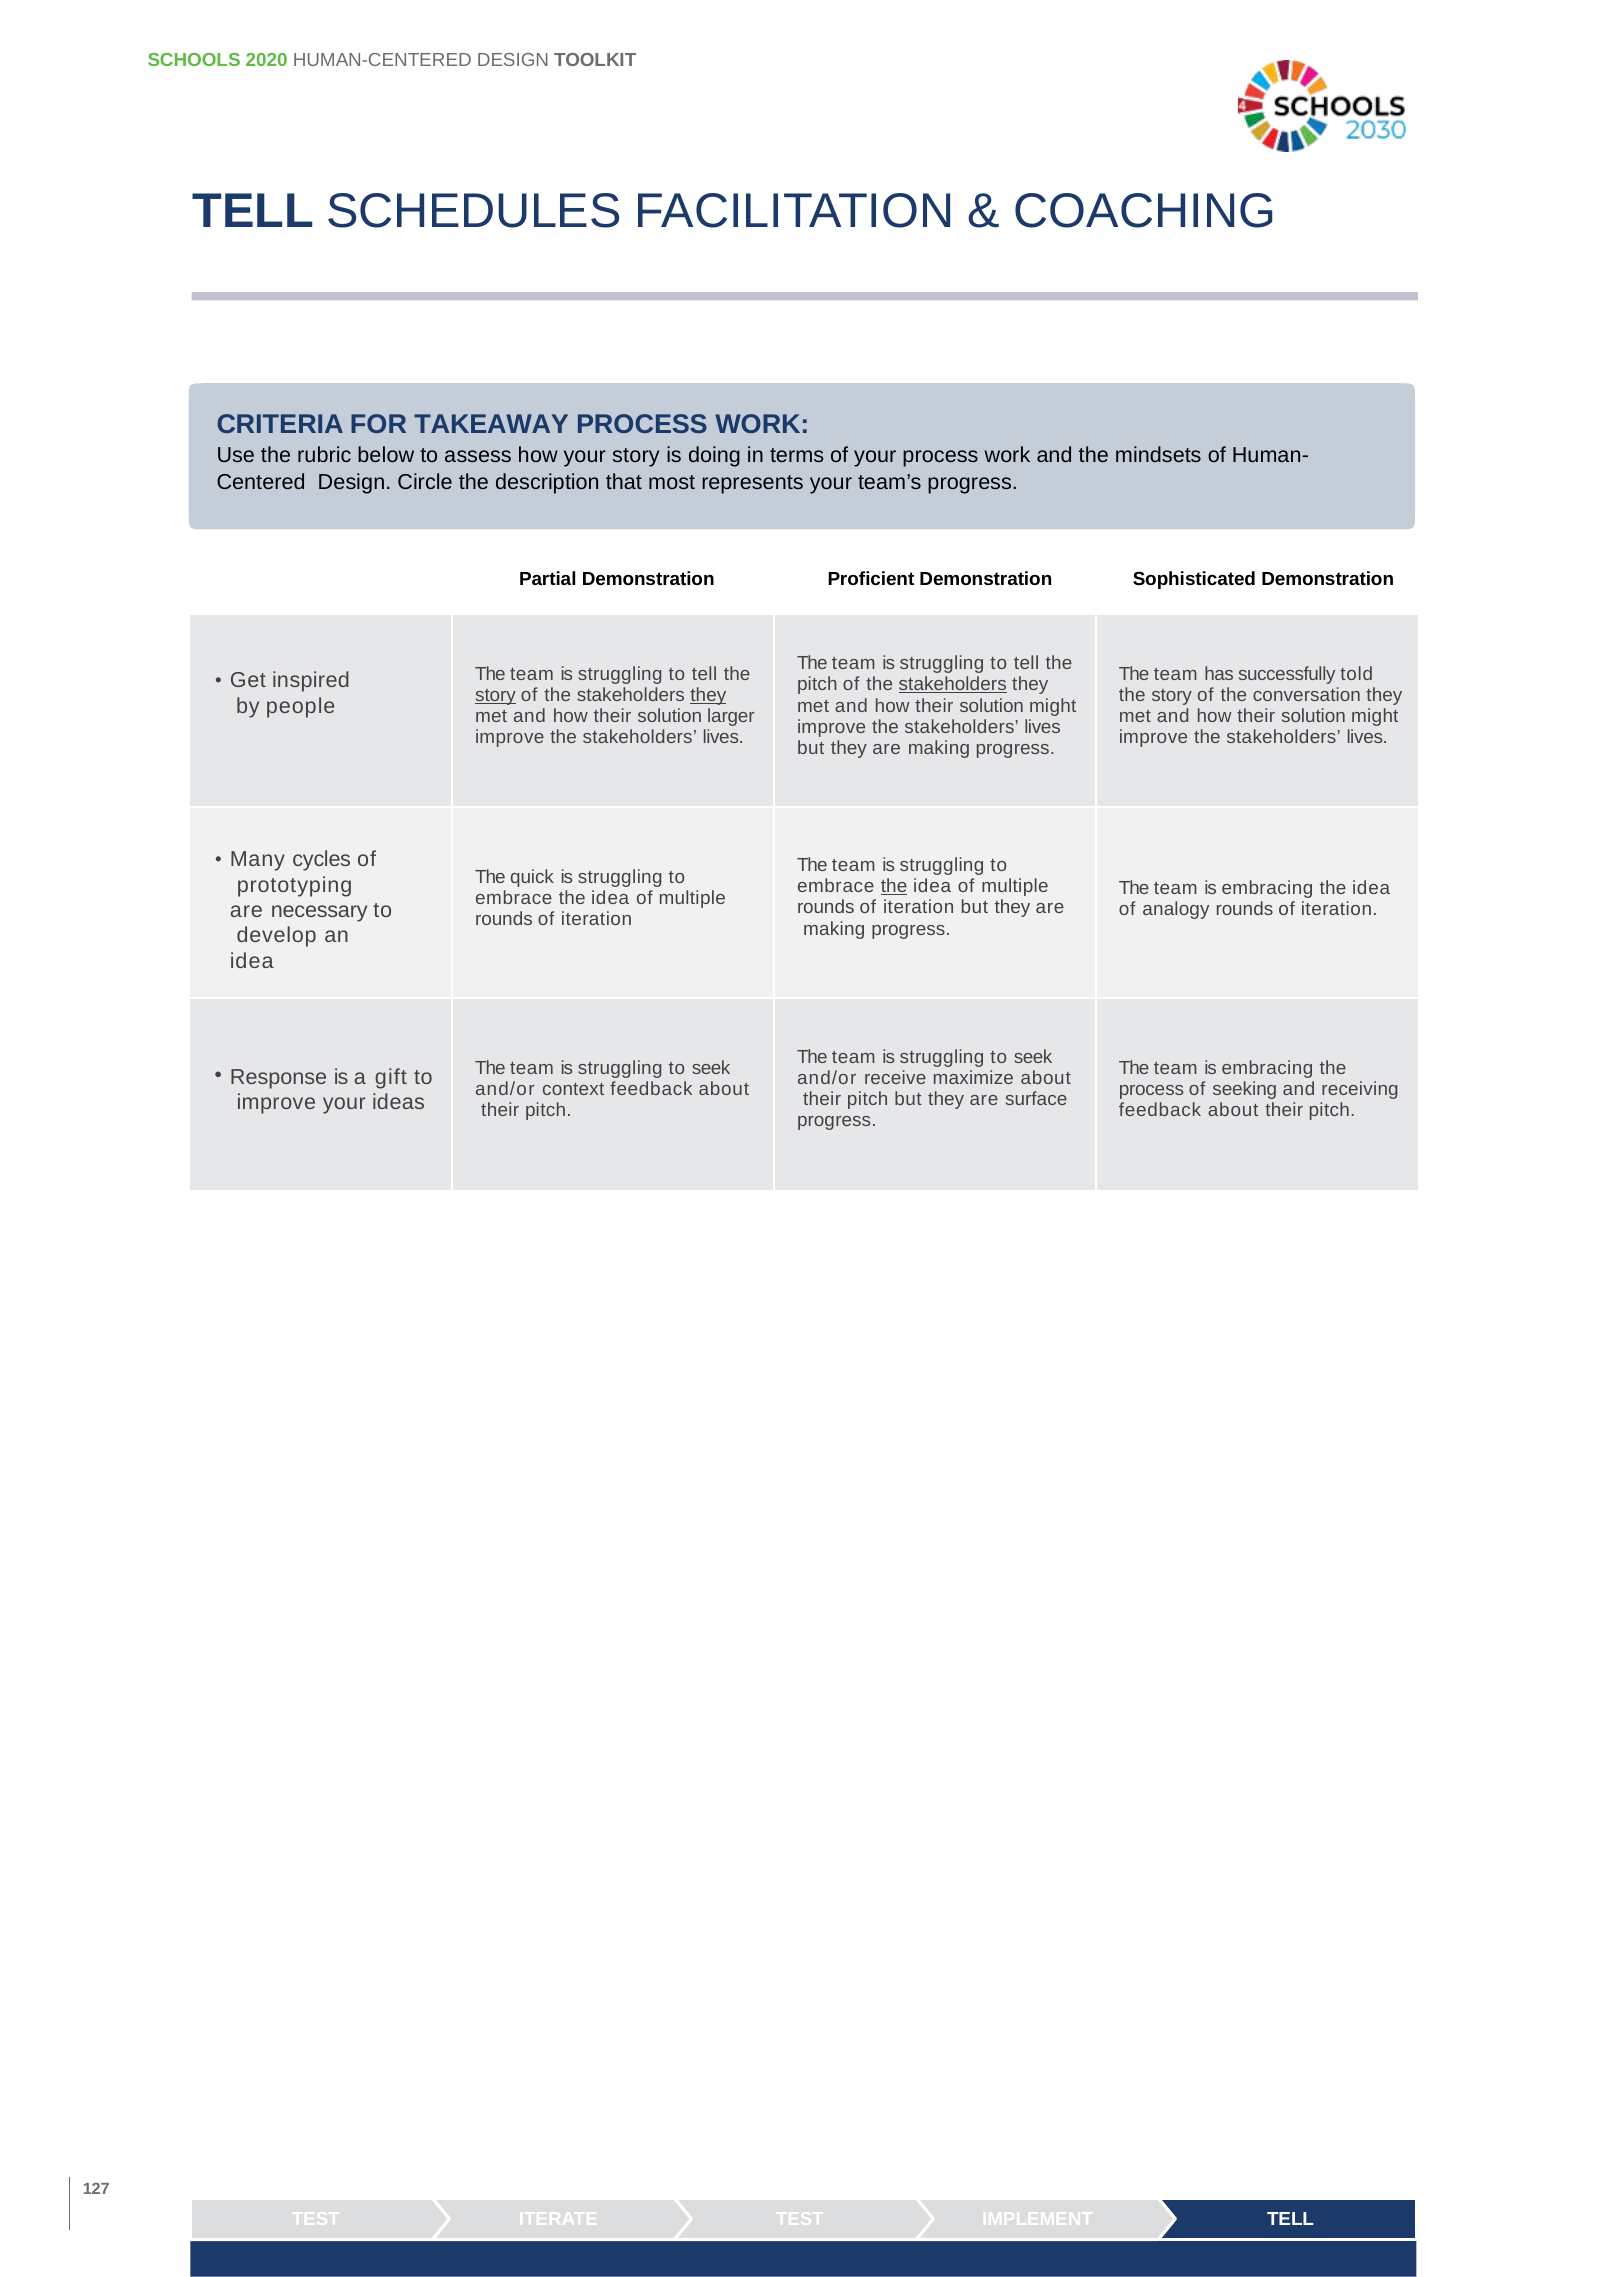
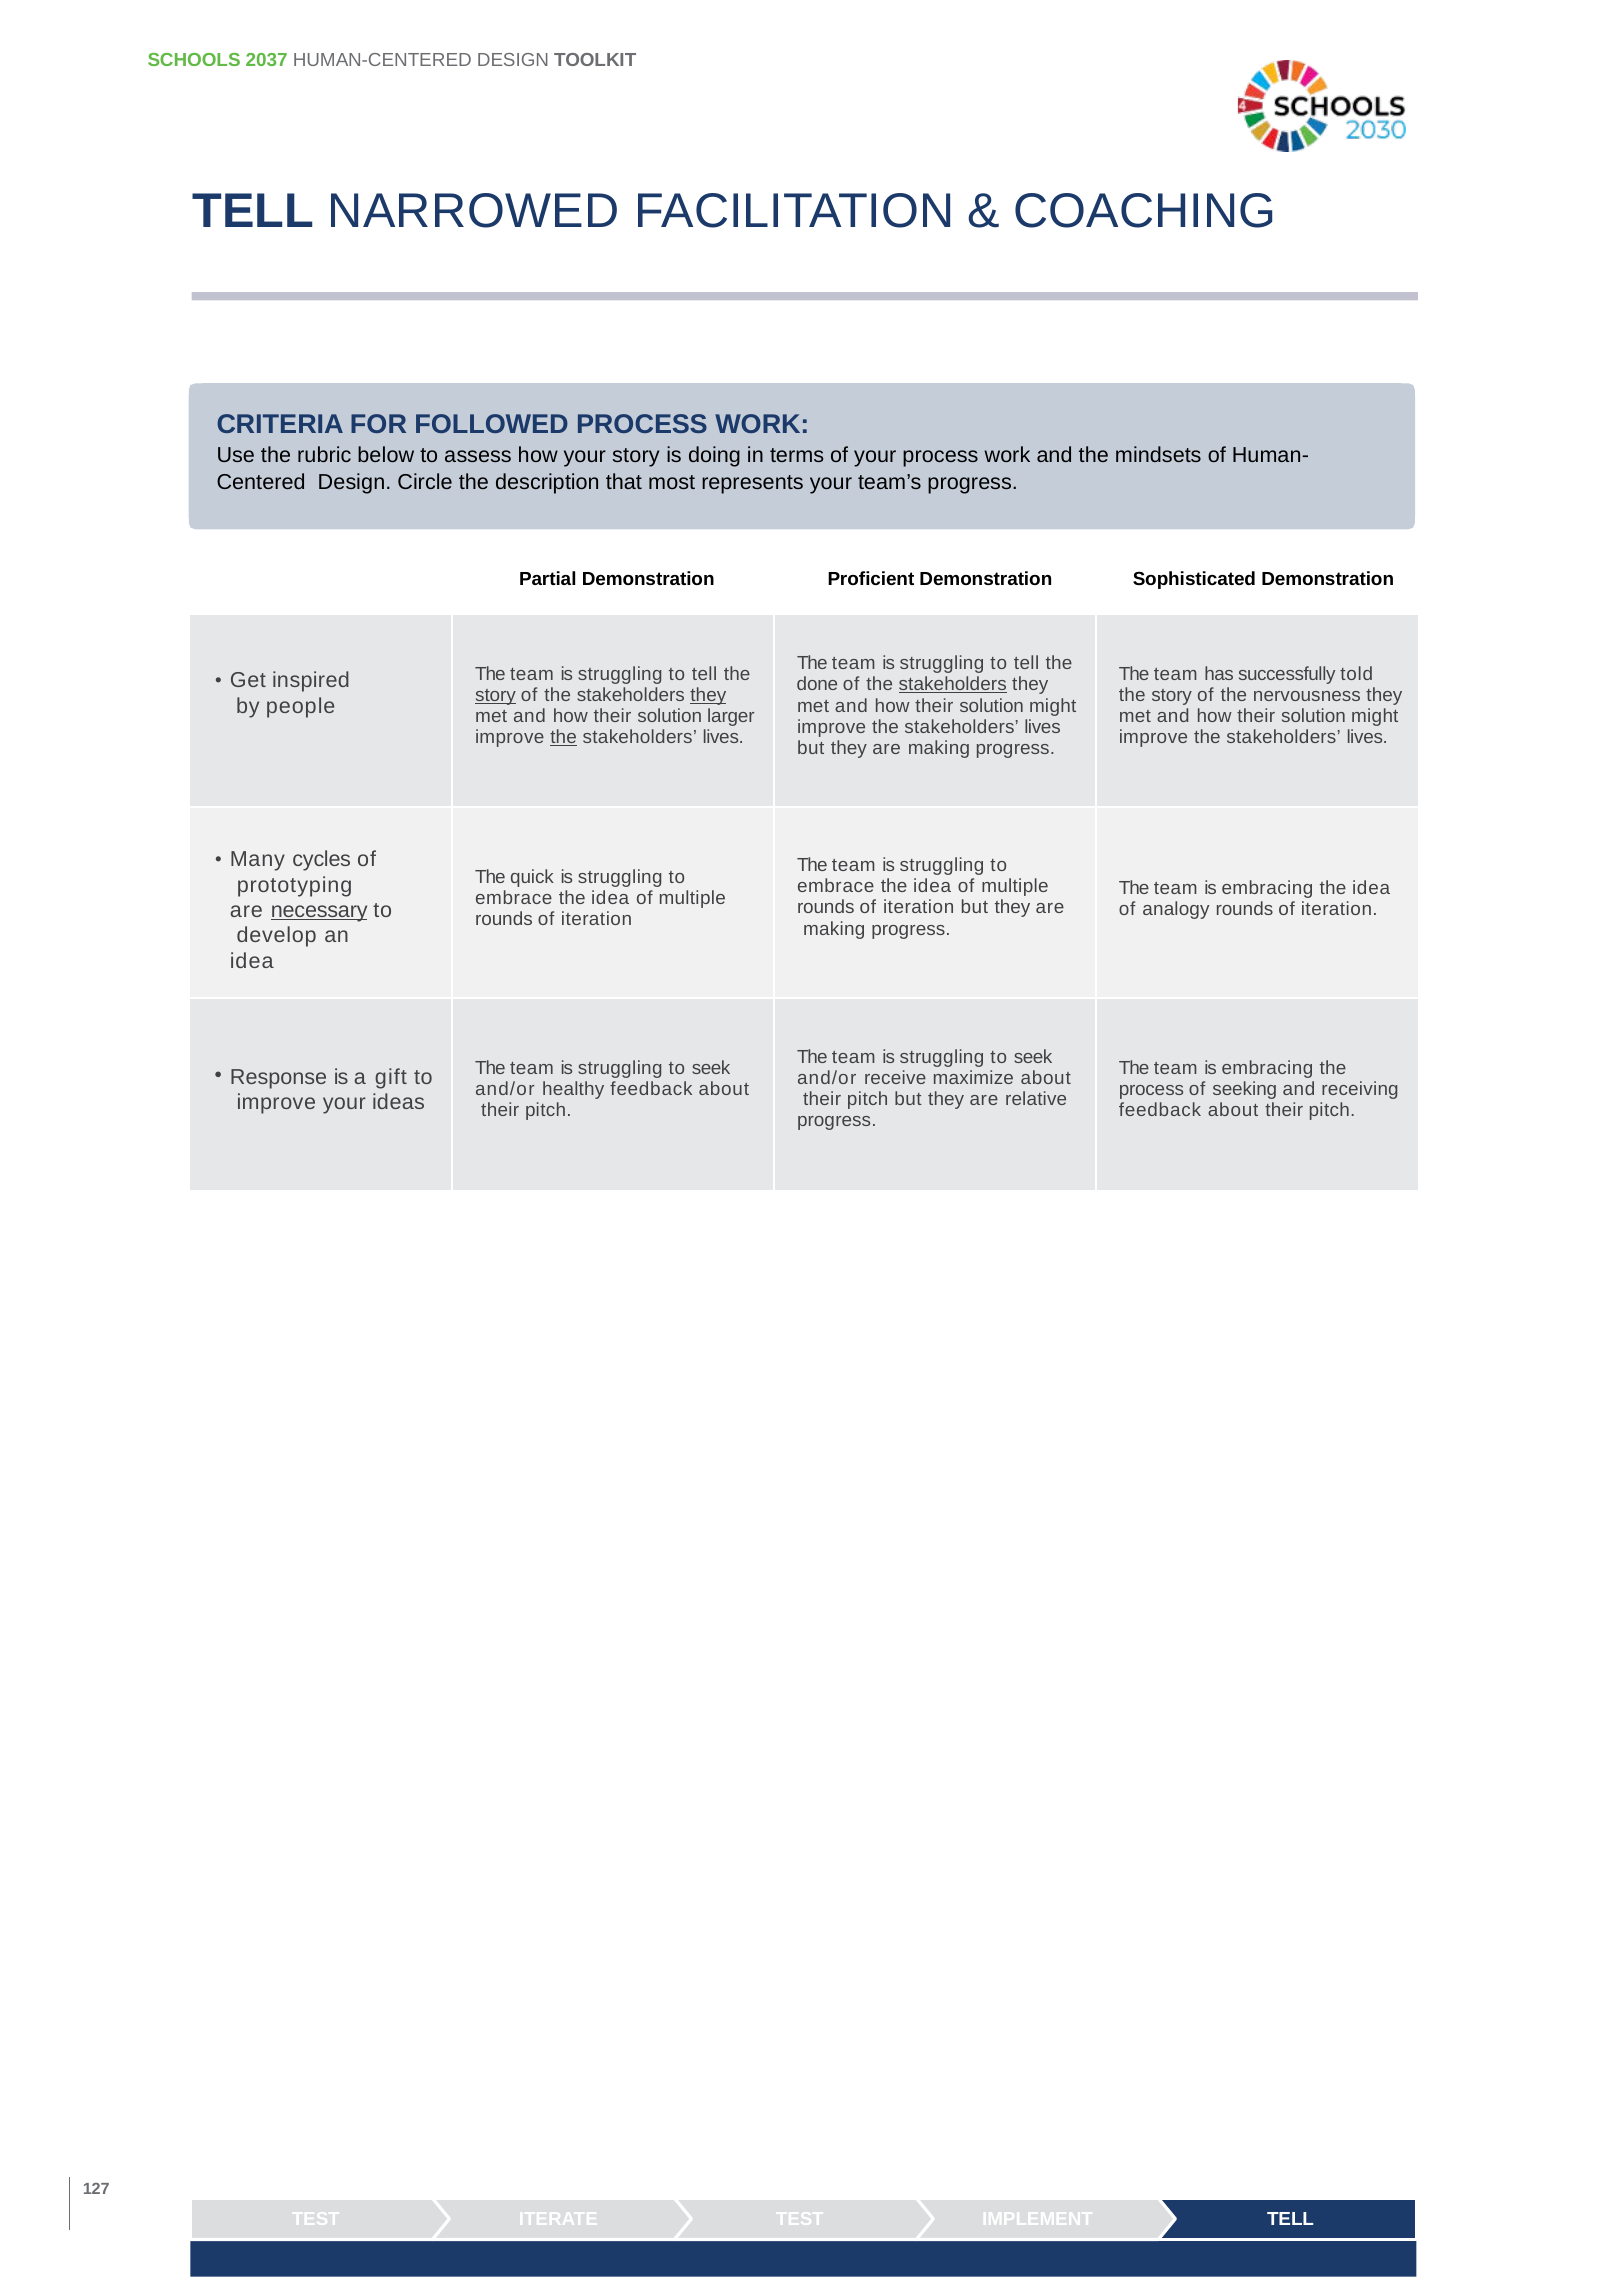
2020: 2020 -> 2037 (267, 60)
SCHEDULES: SCHEDULES -> NARROWED (474, 211)
TAKEAWAY: TAKEAWAY -> FOLLOWED (492, 425)
pitch: pitch -> done (817, 685)
conversation: conversation -> nervousness (1307, 695)
the underline: none -> present (564, 737)
the underline: present -> none (894, 887)
necessary underline: none -> present (319, 910)
context: context -> healthy (573, 1089)
surface: surface -> relative (1036, 1099)
